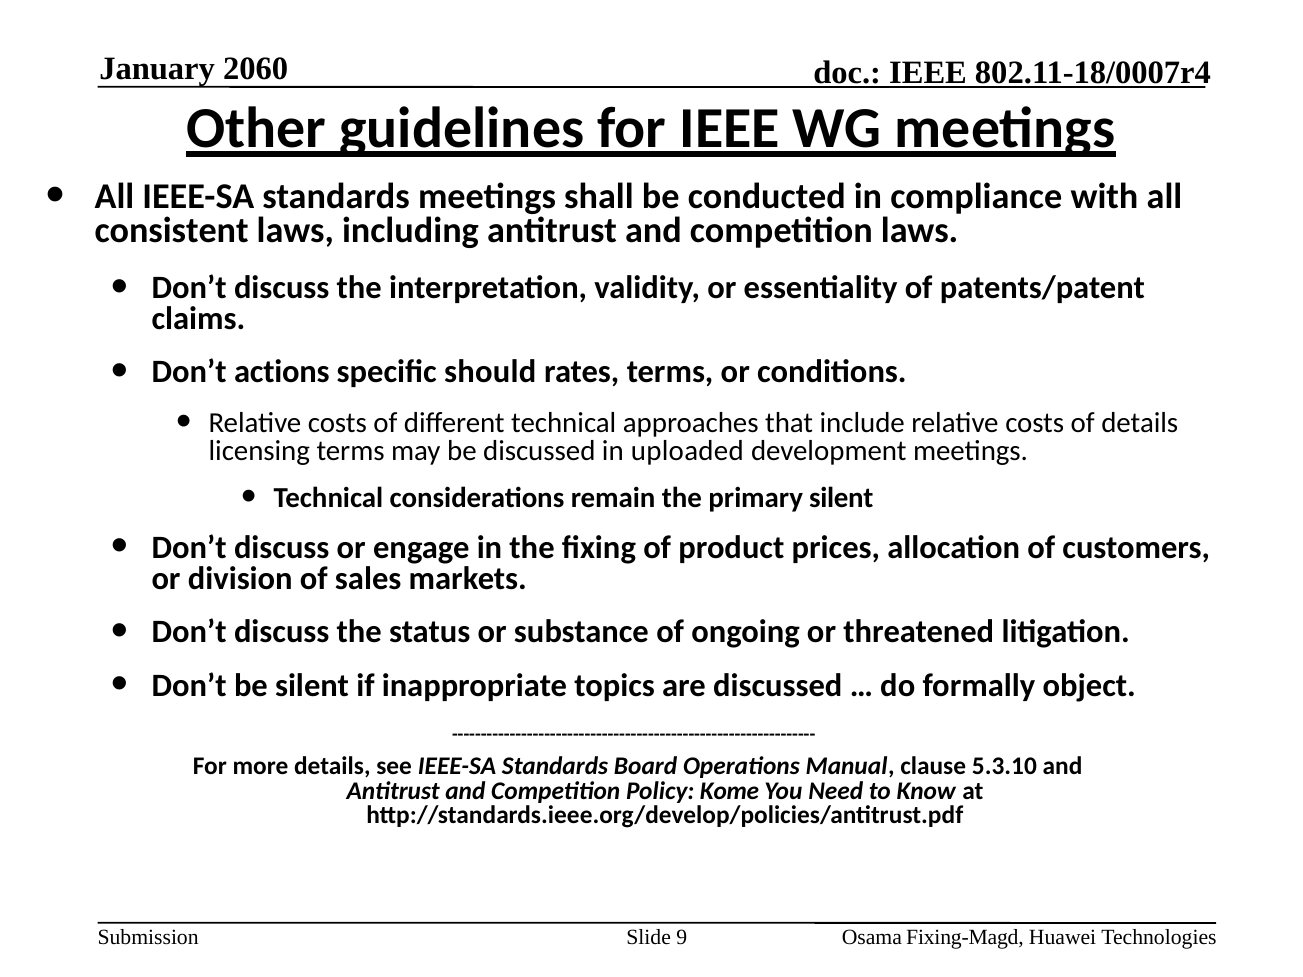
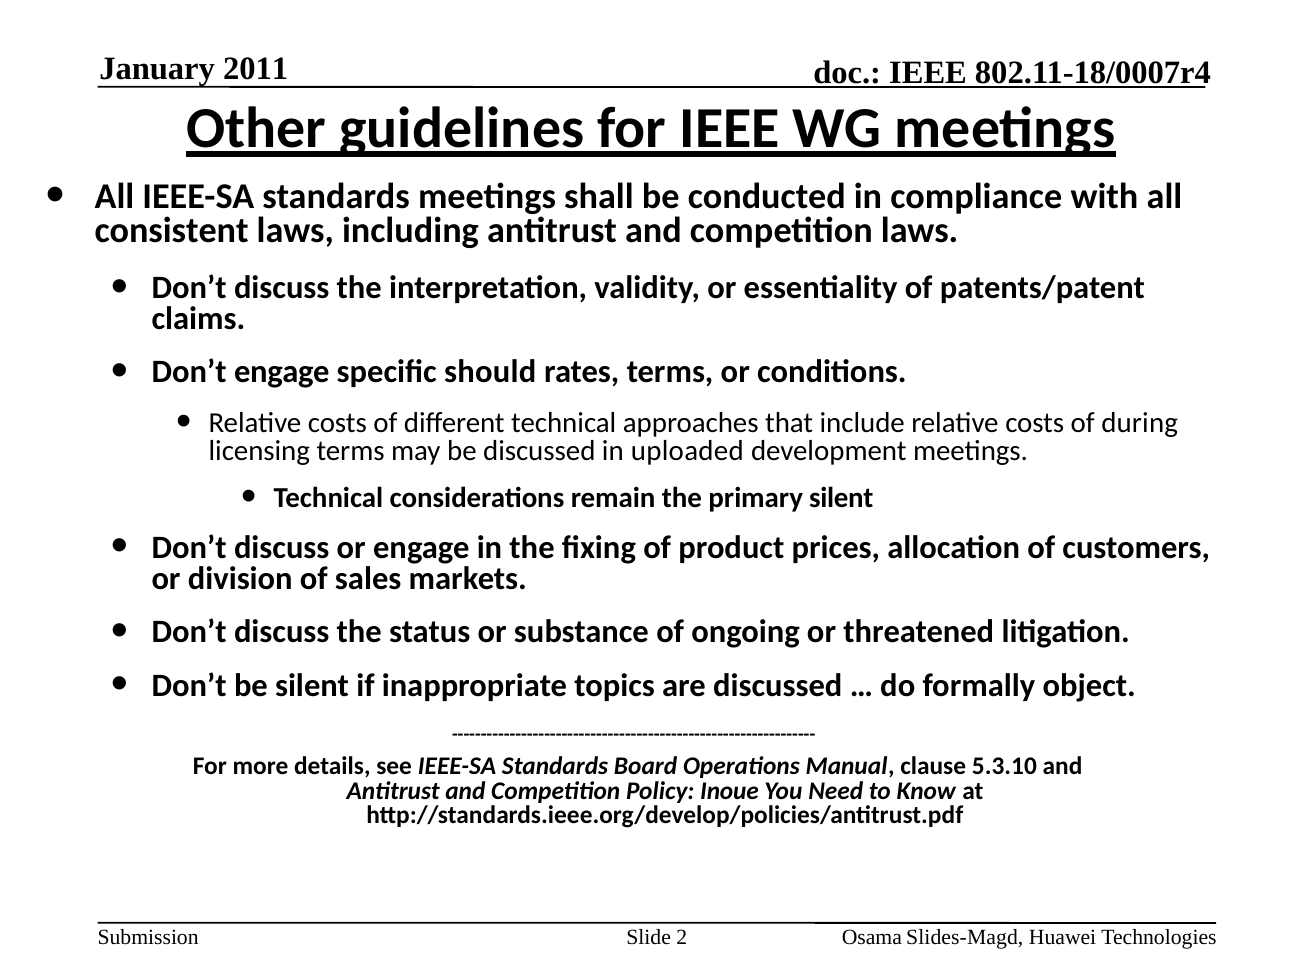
2060: 2060 -> 2011 (256, 69)
Don’t actions: actions -> engage (282, 372)
of details: details -> during (1140, 423)
Kome: Kome -> Inoue (730, 791)
9: 9 -> 2 (682, 937)
Fixing-Magd: Fixing-Magd -> Slides-Magd (965, 937)
